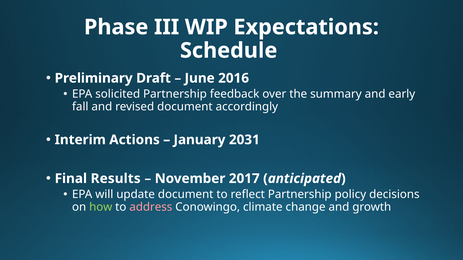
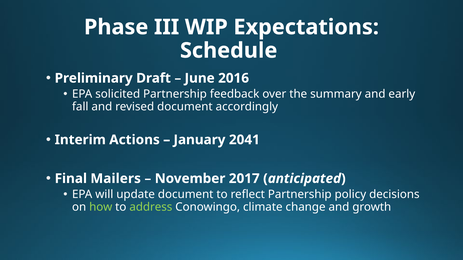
2031: 2031 -> 2041 (244, 140)
Results: Results -> Mailers (116, 179)
address colour: pink -> light green (151, 207)
